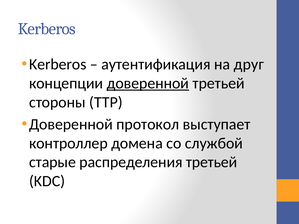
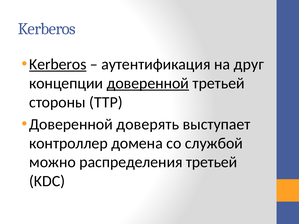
Kerberos underline: none -> present (58, 64)
протокол: протокол -> доверять (148, 124)
старые: старые -> можно (52, 162)
